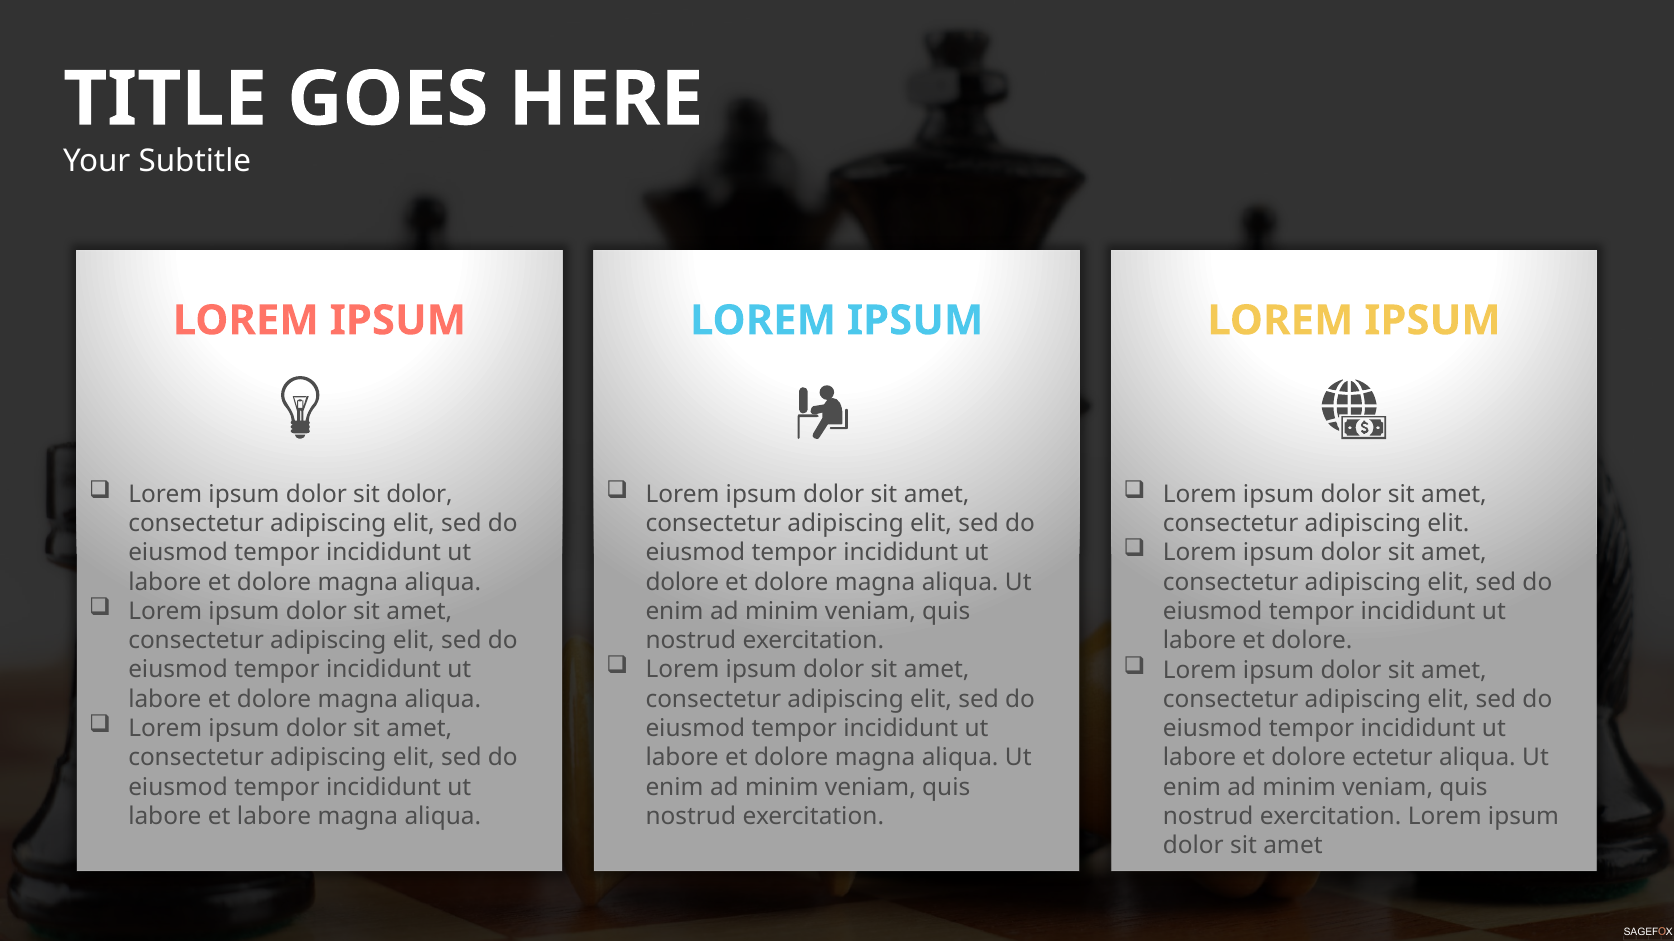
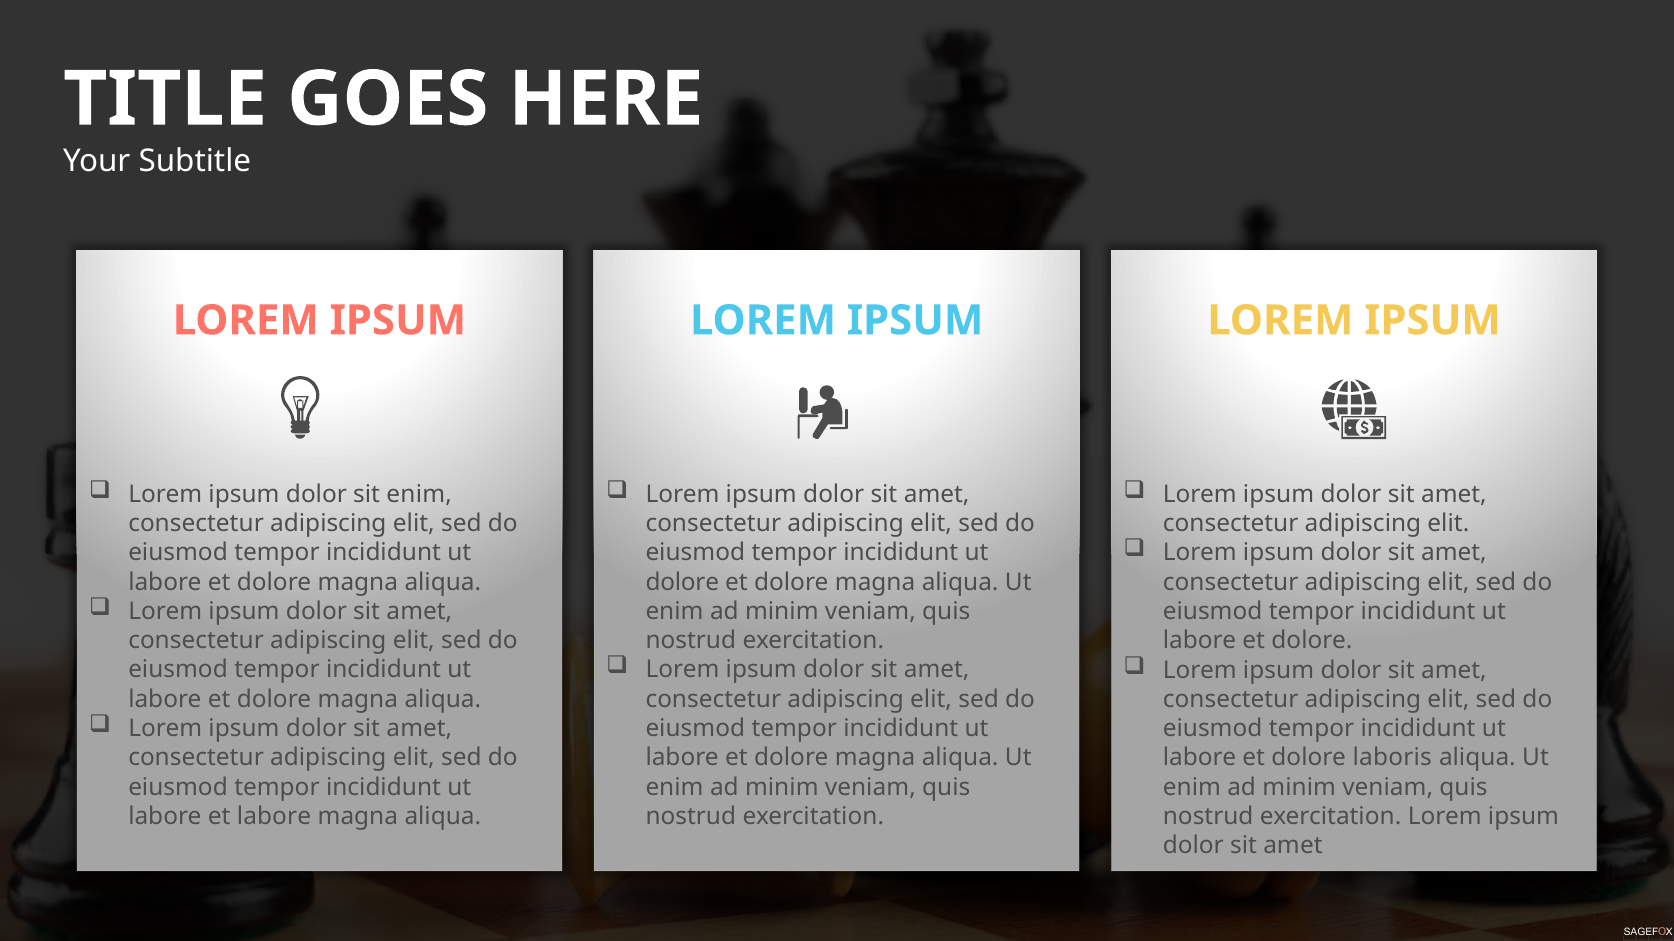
sit dolor: dolor -> enim (419, 494)
ectetur: ectetur -> laboris (1392, 758)
